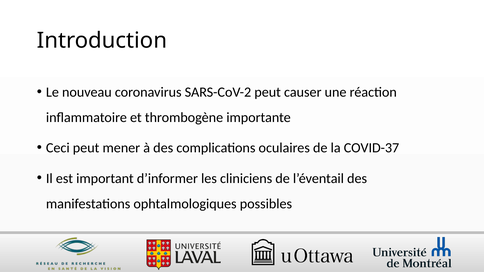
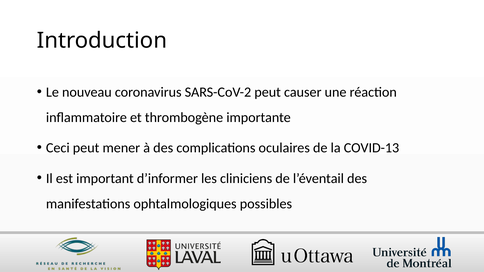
COVID-37: COVID-37 -> COVID-13 (371, 148)
